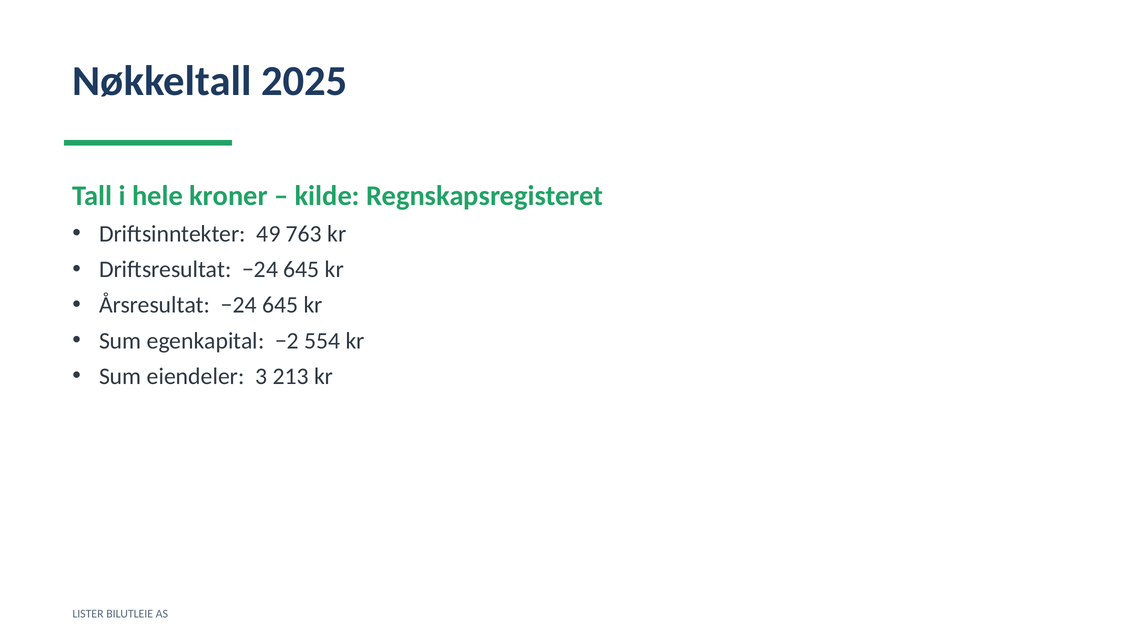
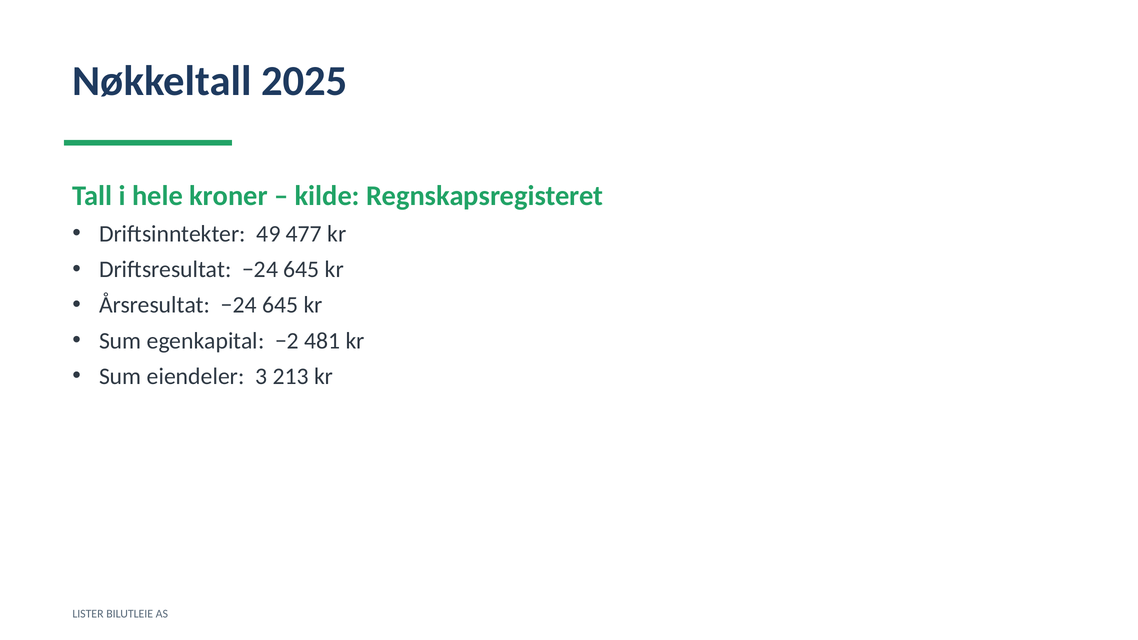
763: 763 -> 477 (304, 234)
554: 554 -> 481 (322, 341)
